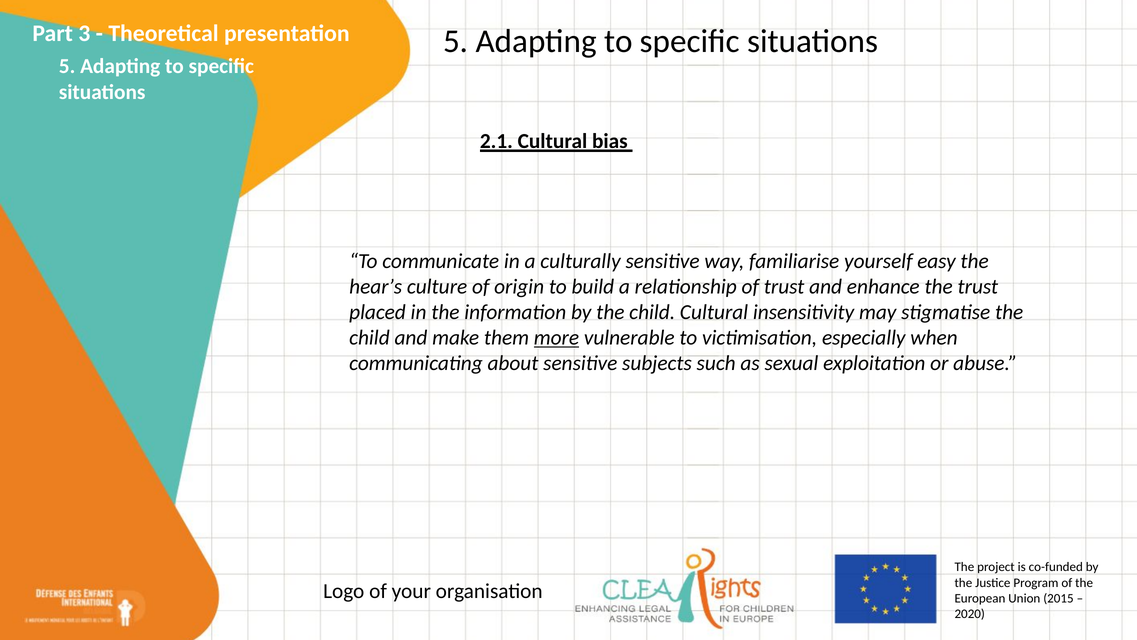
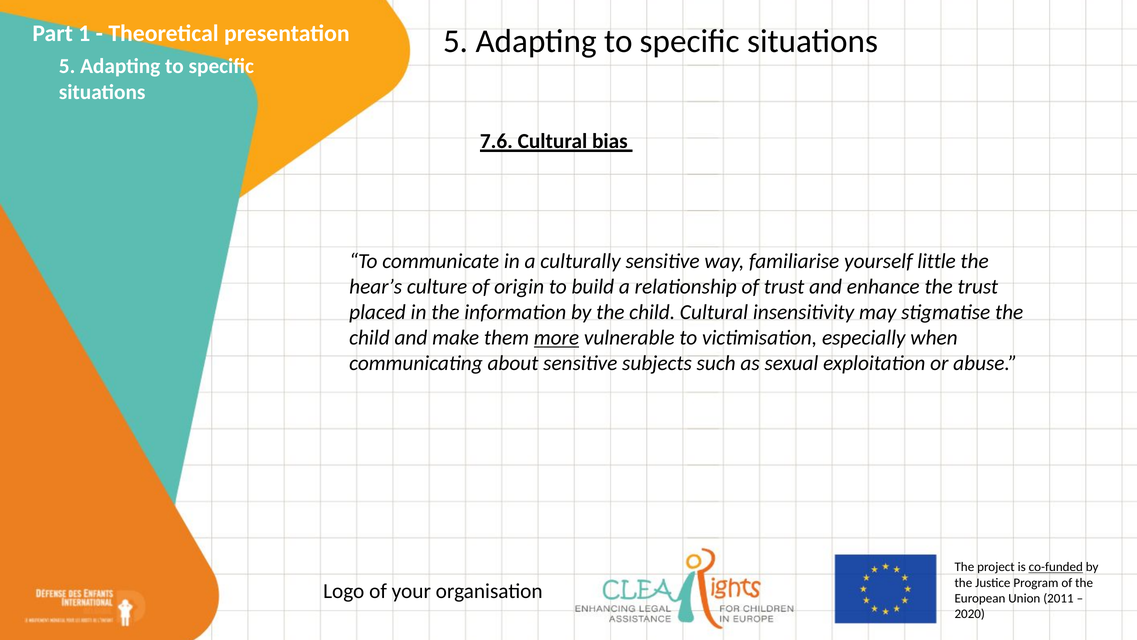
3: 3 -> 1 (84, 33)
2.1: 2.1 -> 7.6 (496, 141)
easy: easy -> little (937, 261)
co-funded underline: none -> present (1056, 567)
2015: 2015 -> 2011 (1058, 598)
